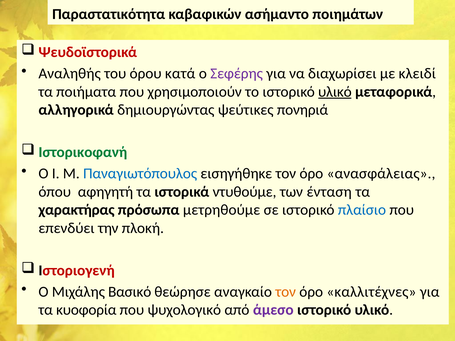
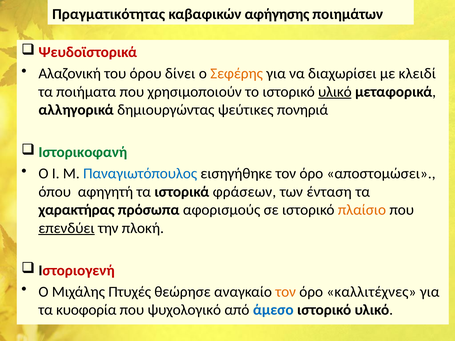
Παραστατικότητα: Παραστατικότητα -> Πραγματικότητας (109, 14)
ασήμαντο: ασήμαντο -> αφήγησης (277, 14)
Αναληθής: Αναληθής -> Αλαζονική (70, 74)
κατά: κατά -> δίνει (180, 74)
Σεφέρης colour: purple -> orange (237, 74)
ανασφάλειας: ανασφάλειας -> αποστομώσει (381, 174)
ντυθούμε: ντυθούμε -> φράσεων (244, 192)
μετρηθούμε: μετρηθούμε -> αφορισμούς (222, 210)
πλαίσιο colour: blue -> orange (362, 210)
επενδύει underline: none -> present (66, 228)
Βασικό: Βασικό -> Πτυχές (130, 292)
άμεσο colour: purple -> blue (273, 310)
